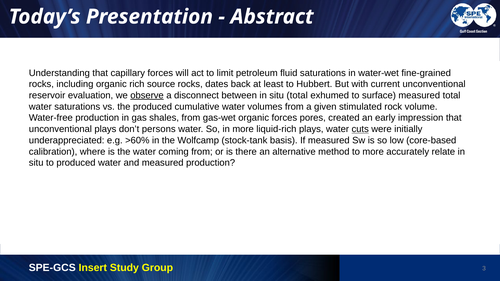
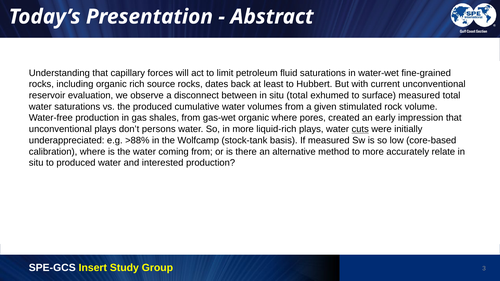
observe underline: present -> none (147, 95)
organic forces: forces -> where (284, 118)
>60%: >60% -> >88% (137, 140)
and measured: measured -> interested (163, 163)
